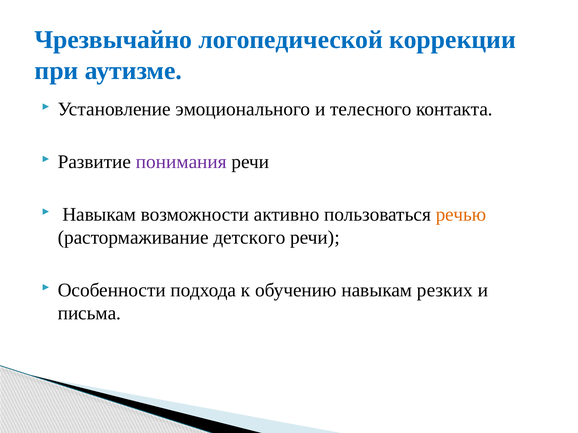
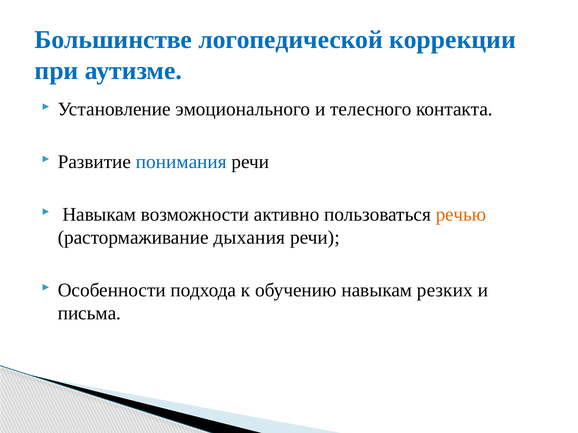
Чрезвычайно: Чрезвычайно -> Большинстве (113, 40)
понимания colour: purple -> blue (181, 162)
детского: детского -> дыхания (249, 238)
